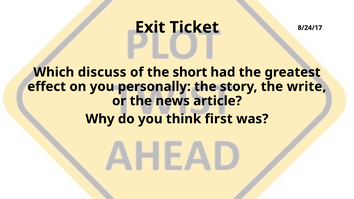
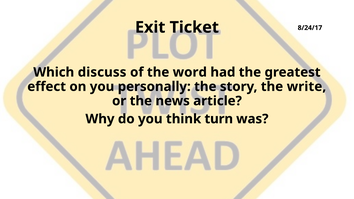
short: short -> word (190, 72)
first: first -> turn (219, 119)
